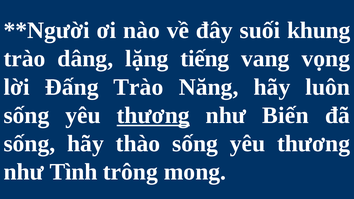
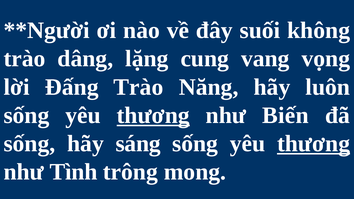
khung: khung -> không (319, 30)
tiếng: tiếng -> cung (205, 59)
thào: thào -> sáng (138, 144)
thương underline: none -> present (314, 144)
